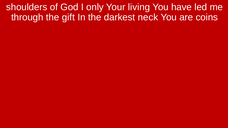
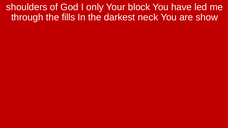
living: living -> block (139, 7)
gift: gift -> fills (68, 17)
coins: coins -> show (207, 17)
